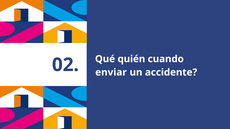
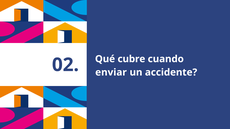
quién: quién -> cubre (131, 59)
